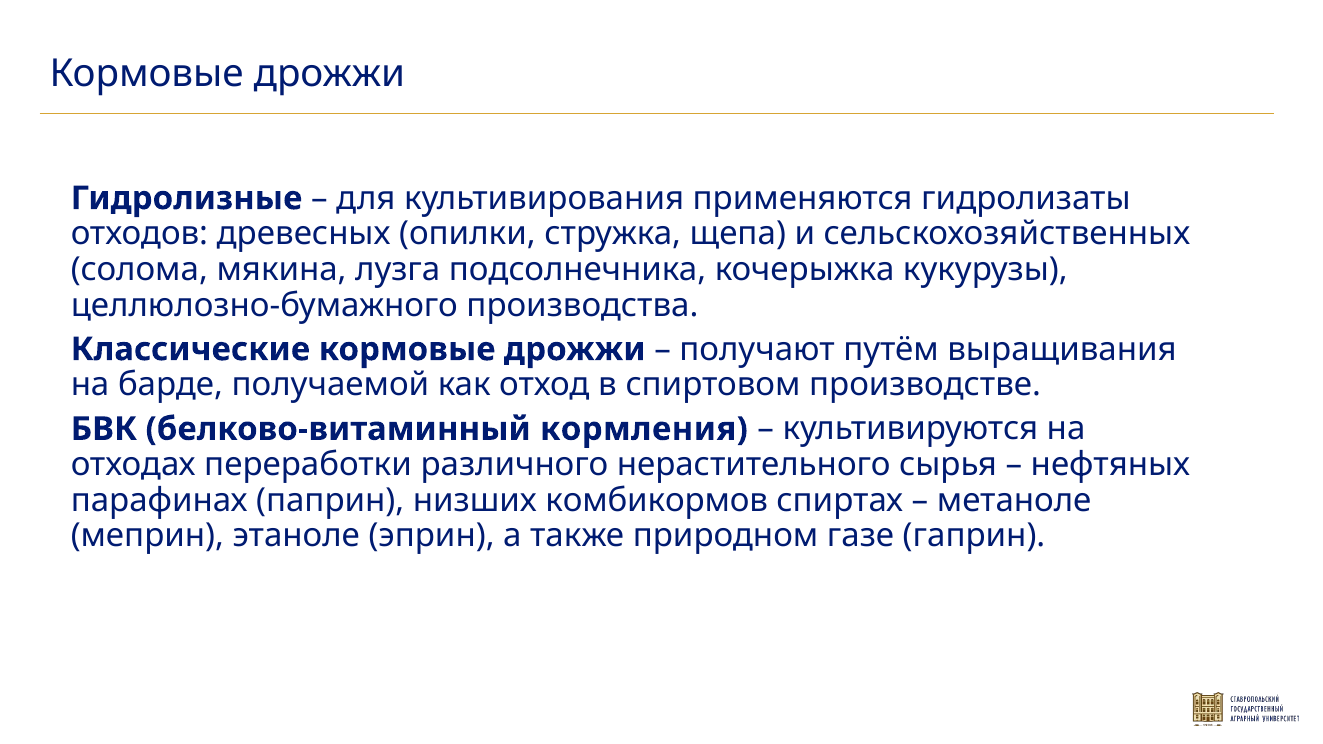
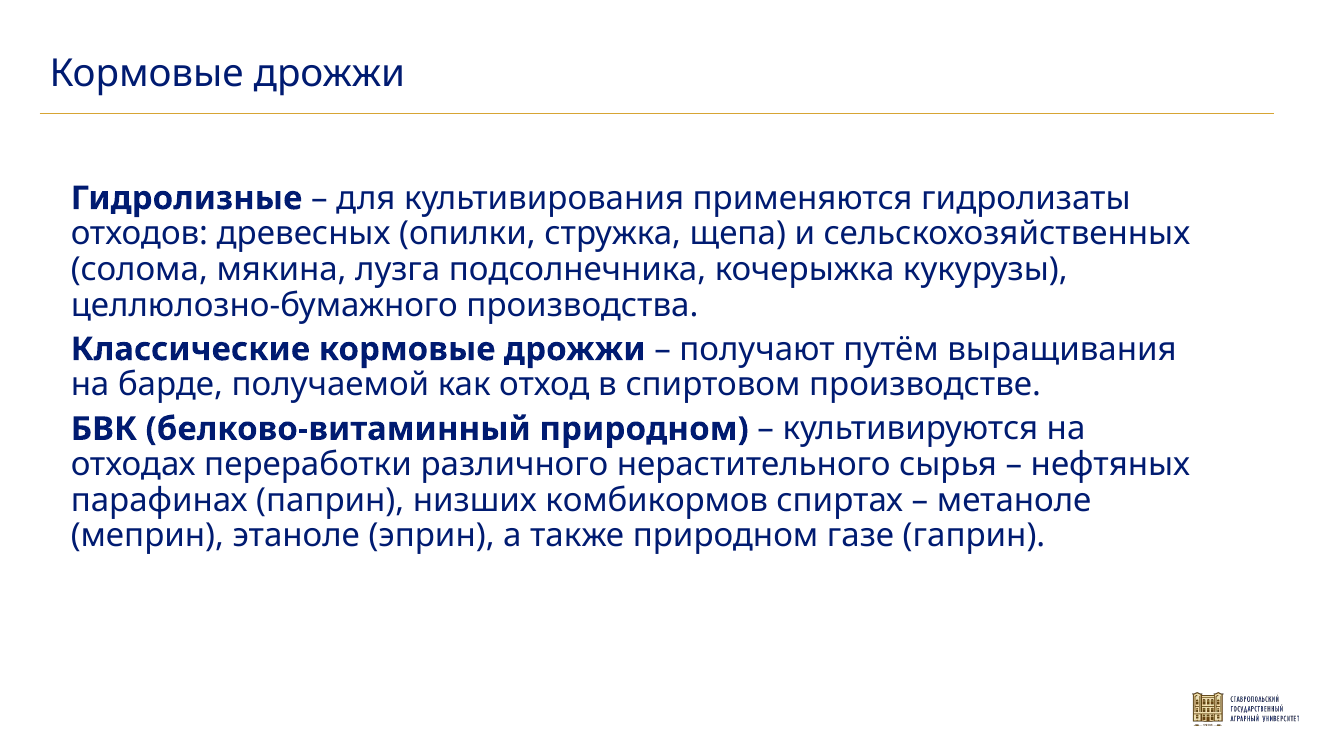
белково-витаминный кормления: кормления -> природном (644, 429)
